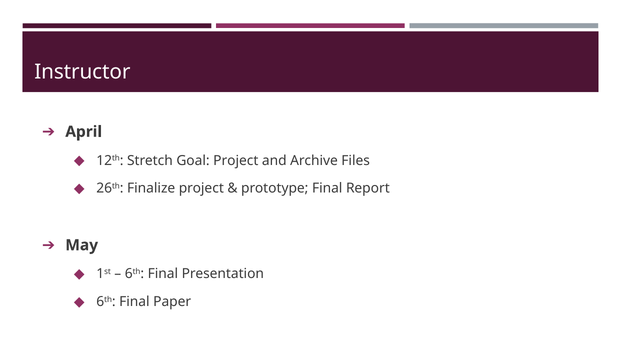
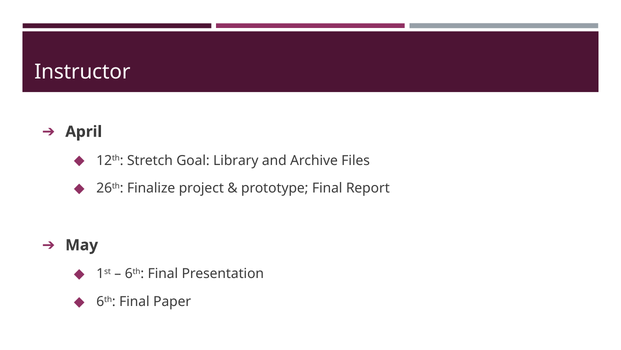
Goal Project: Project -> Library (236, 160)
